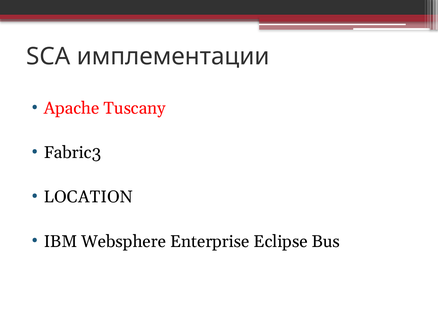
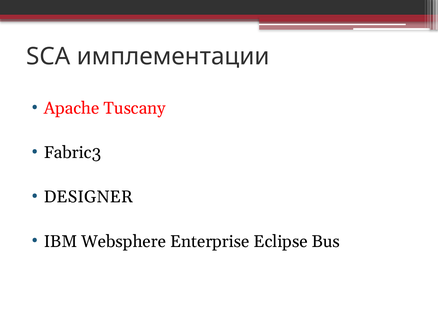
LOCATION: LOCATION -> DESIGNER (88, 197)
